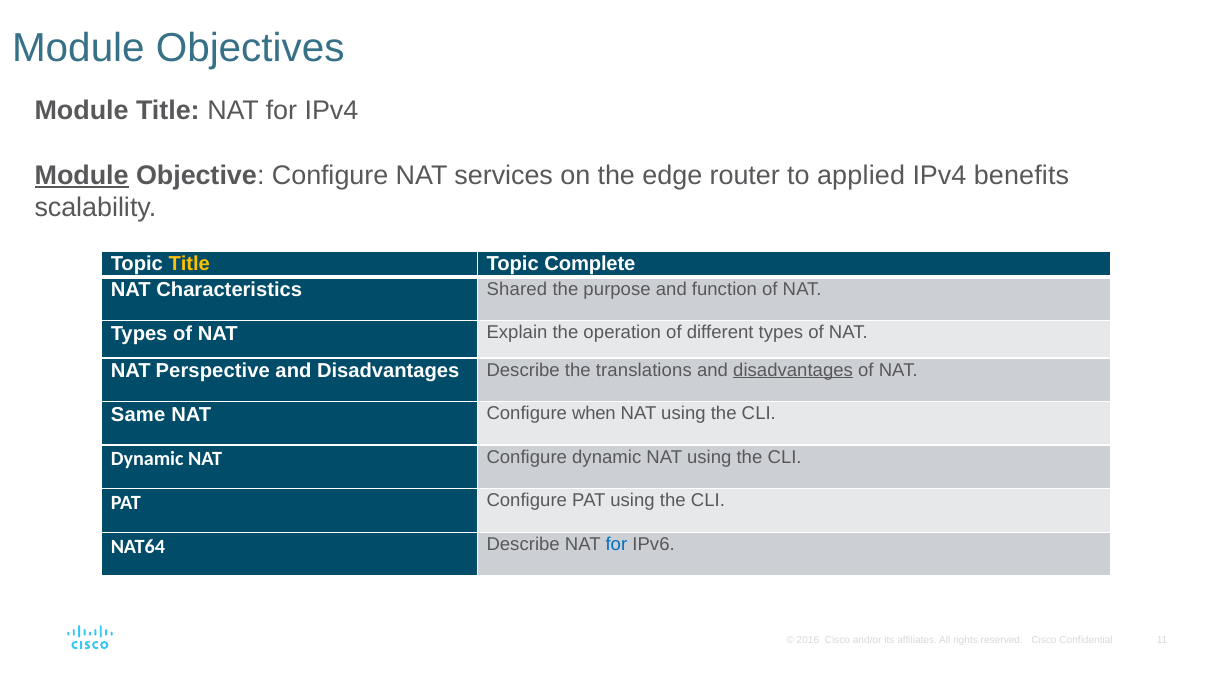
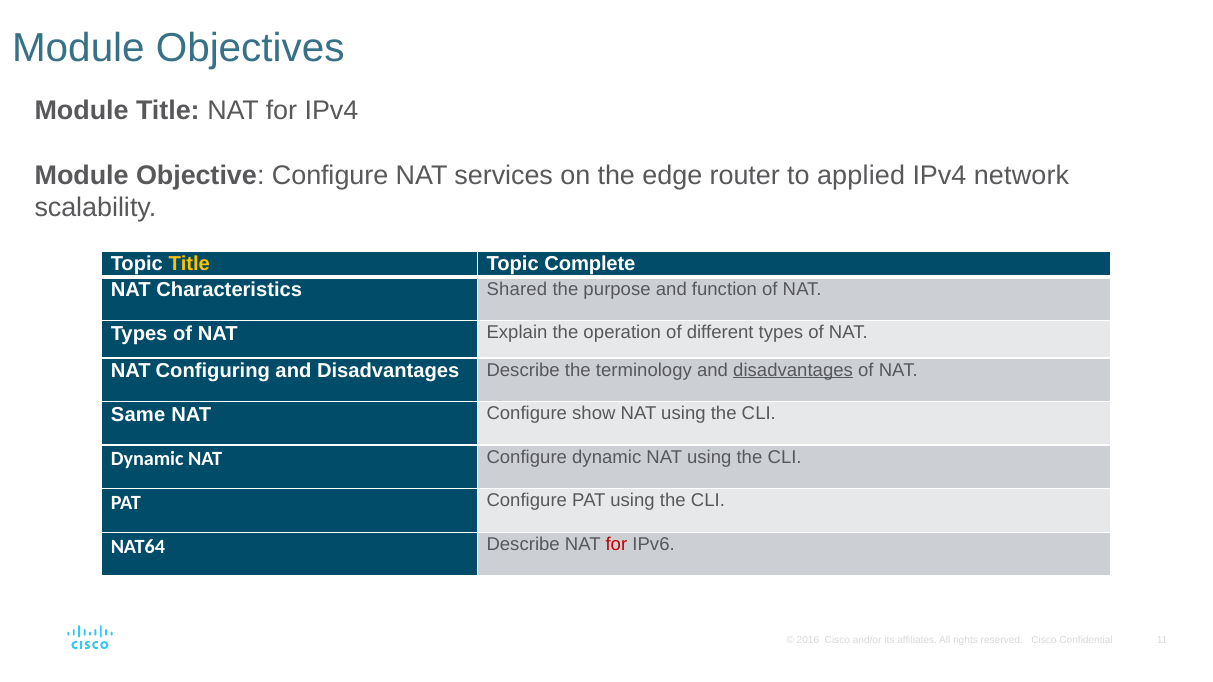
Module underline: present -> none (82, 175)
benefits: benefits -> network (1021, 175)
Perspective: Perspective -> Configuring (213, 371)
translations: translations -> terminology (644, 370)
when: when -> show (594, 414)
for colour: blue -> red (616, 545)
